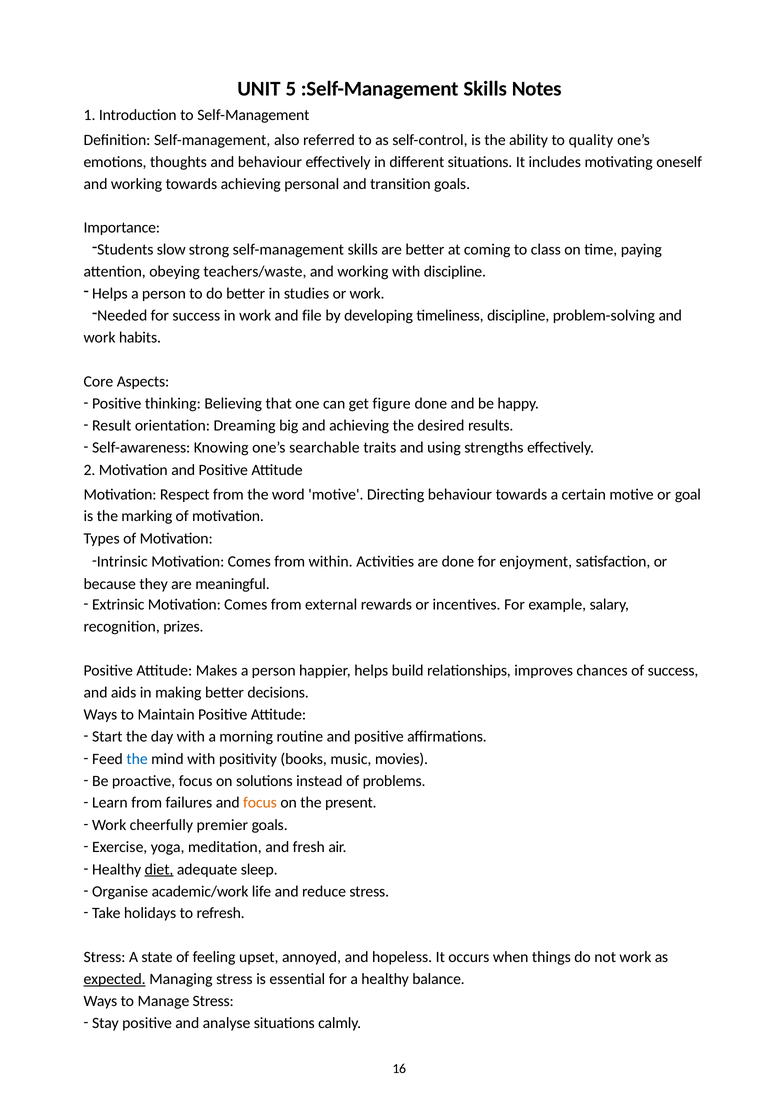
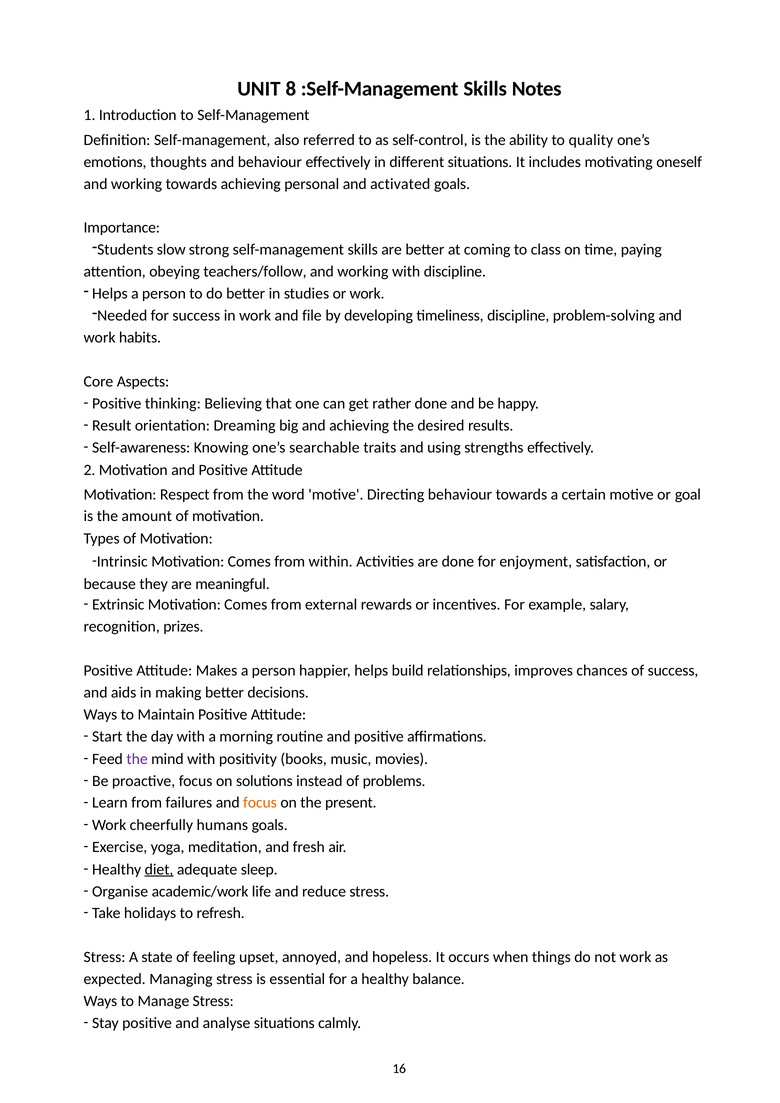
5: 5 -> 8 (291, 89)
transition: transition -> activated (400, 184)
teachers/waste: teachers/waste -> teachers/follow (255, 272)
figure: figure -> rather (392, 404)
marking: marking -> amount (147, 517)
the colour: blue -> purple (137, 759)
premier: premier -> humans (222, 826)
expected underline: present -> none (115, 980)
